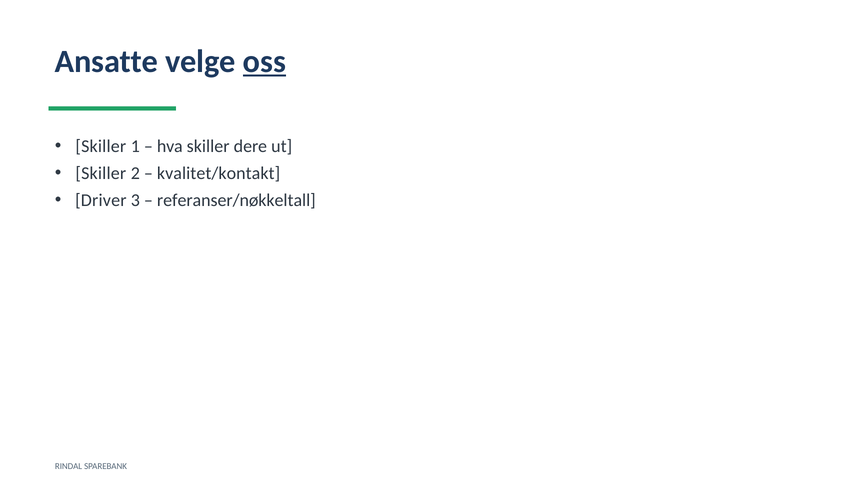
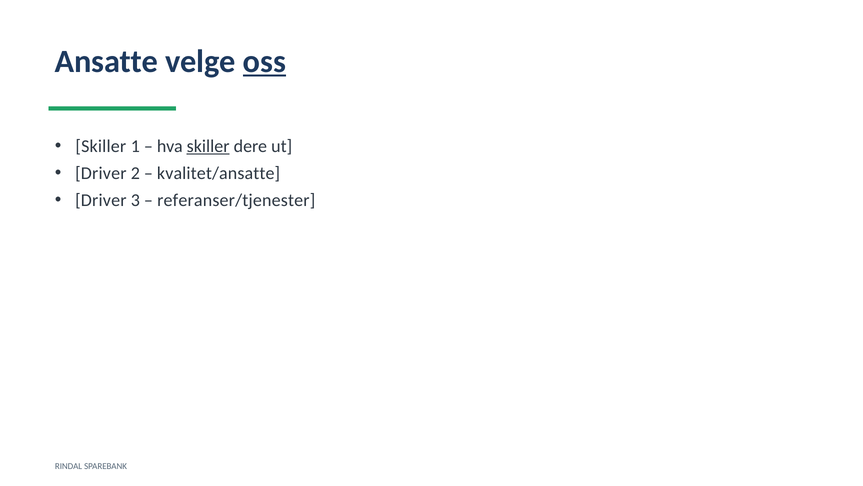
skiller underline: none -> present (208, 146)
Skiller: Skiller -> Driver (101, 173)
kvalitet/kontakt: kvalitet/kontakt -> kvalitet/ansatte (219, 173)
referanser/nøkkeltall: referanser/nøkkeltall -> referanser/tjenester (236, 200)
